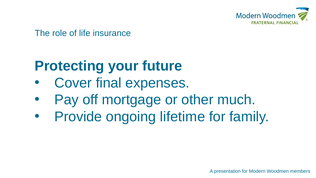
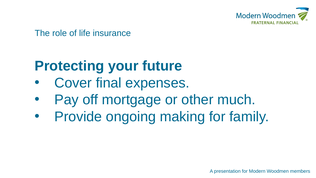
lifetime: lifetime -> making (183, 117)
